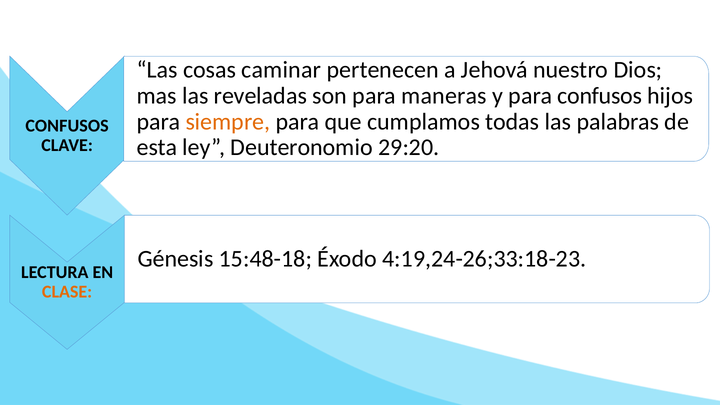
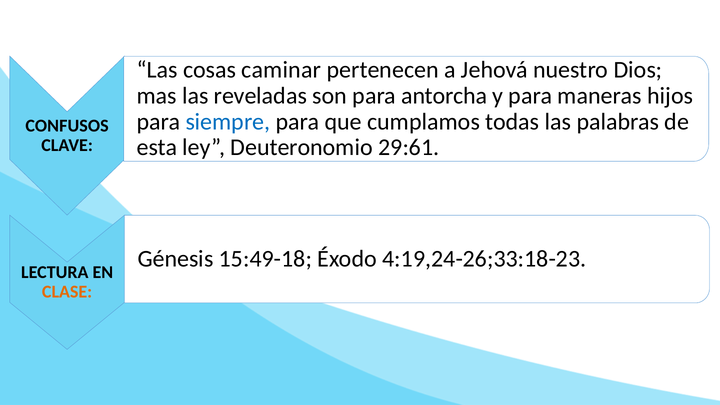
maneras: maneras -> antorcha (444, 96)
para confusos: confusos -> maneras (600, 96)
siempre colour: orange -> blue (228, 122)
29:20: 29:20 -> 29:61 (409, 148)
15:48-18: 15:48-18 -> 15:49-18 (265, 259)
